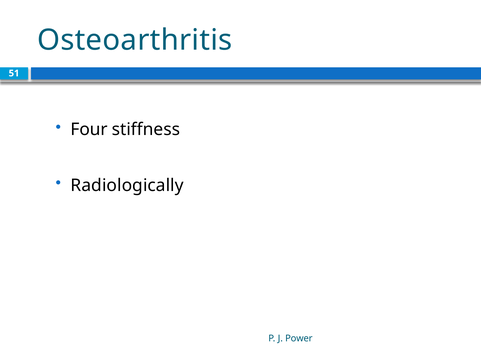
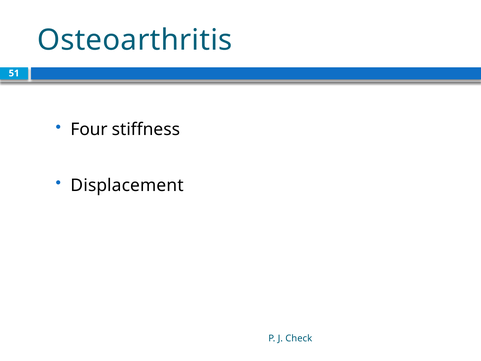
Radiologically: Radiologically -> Displacement (127, 185)
Power: Power -> Check (299, 338)
